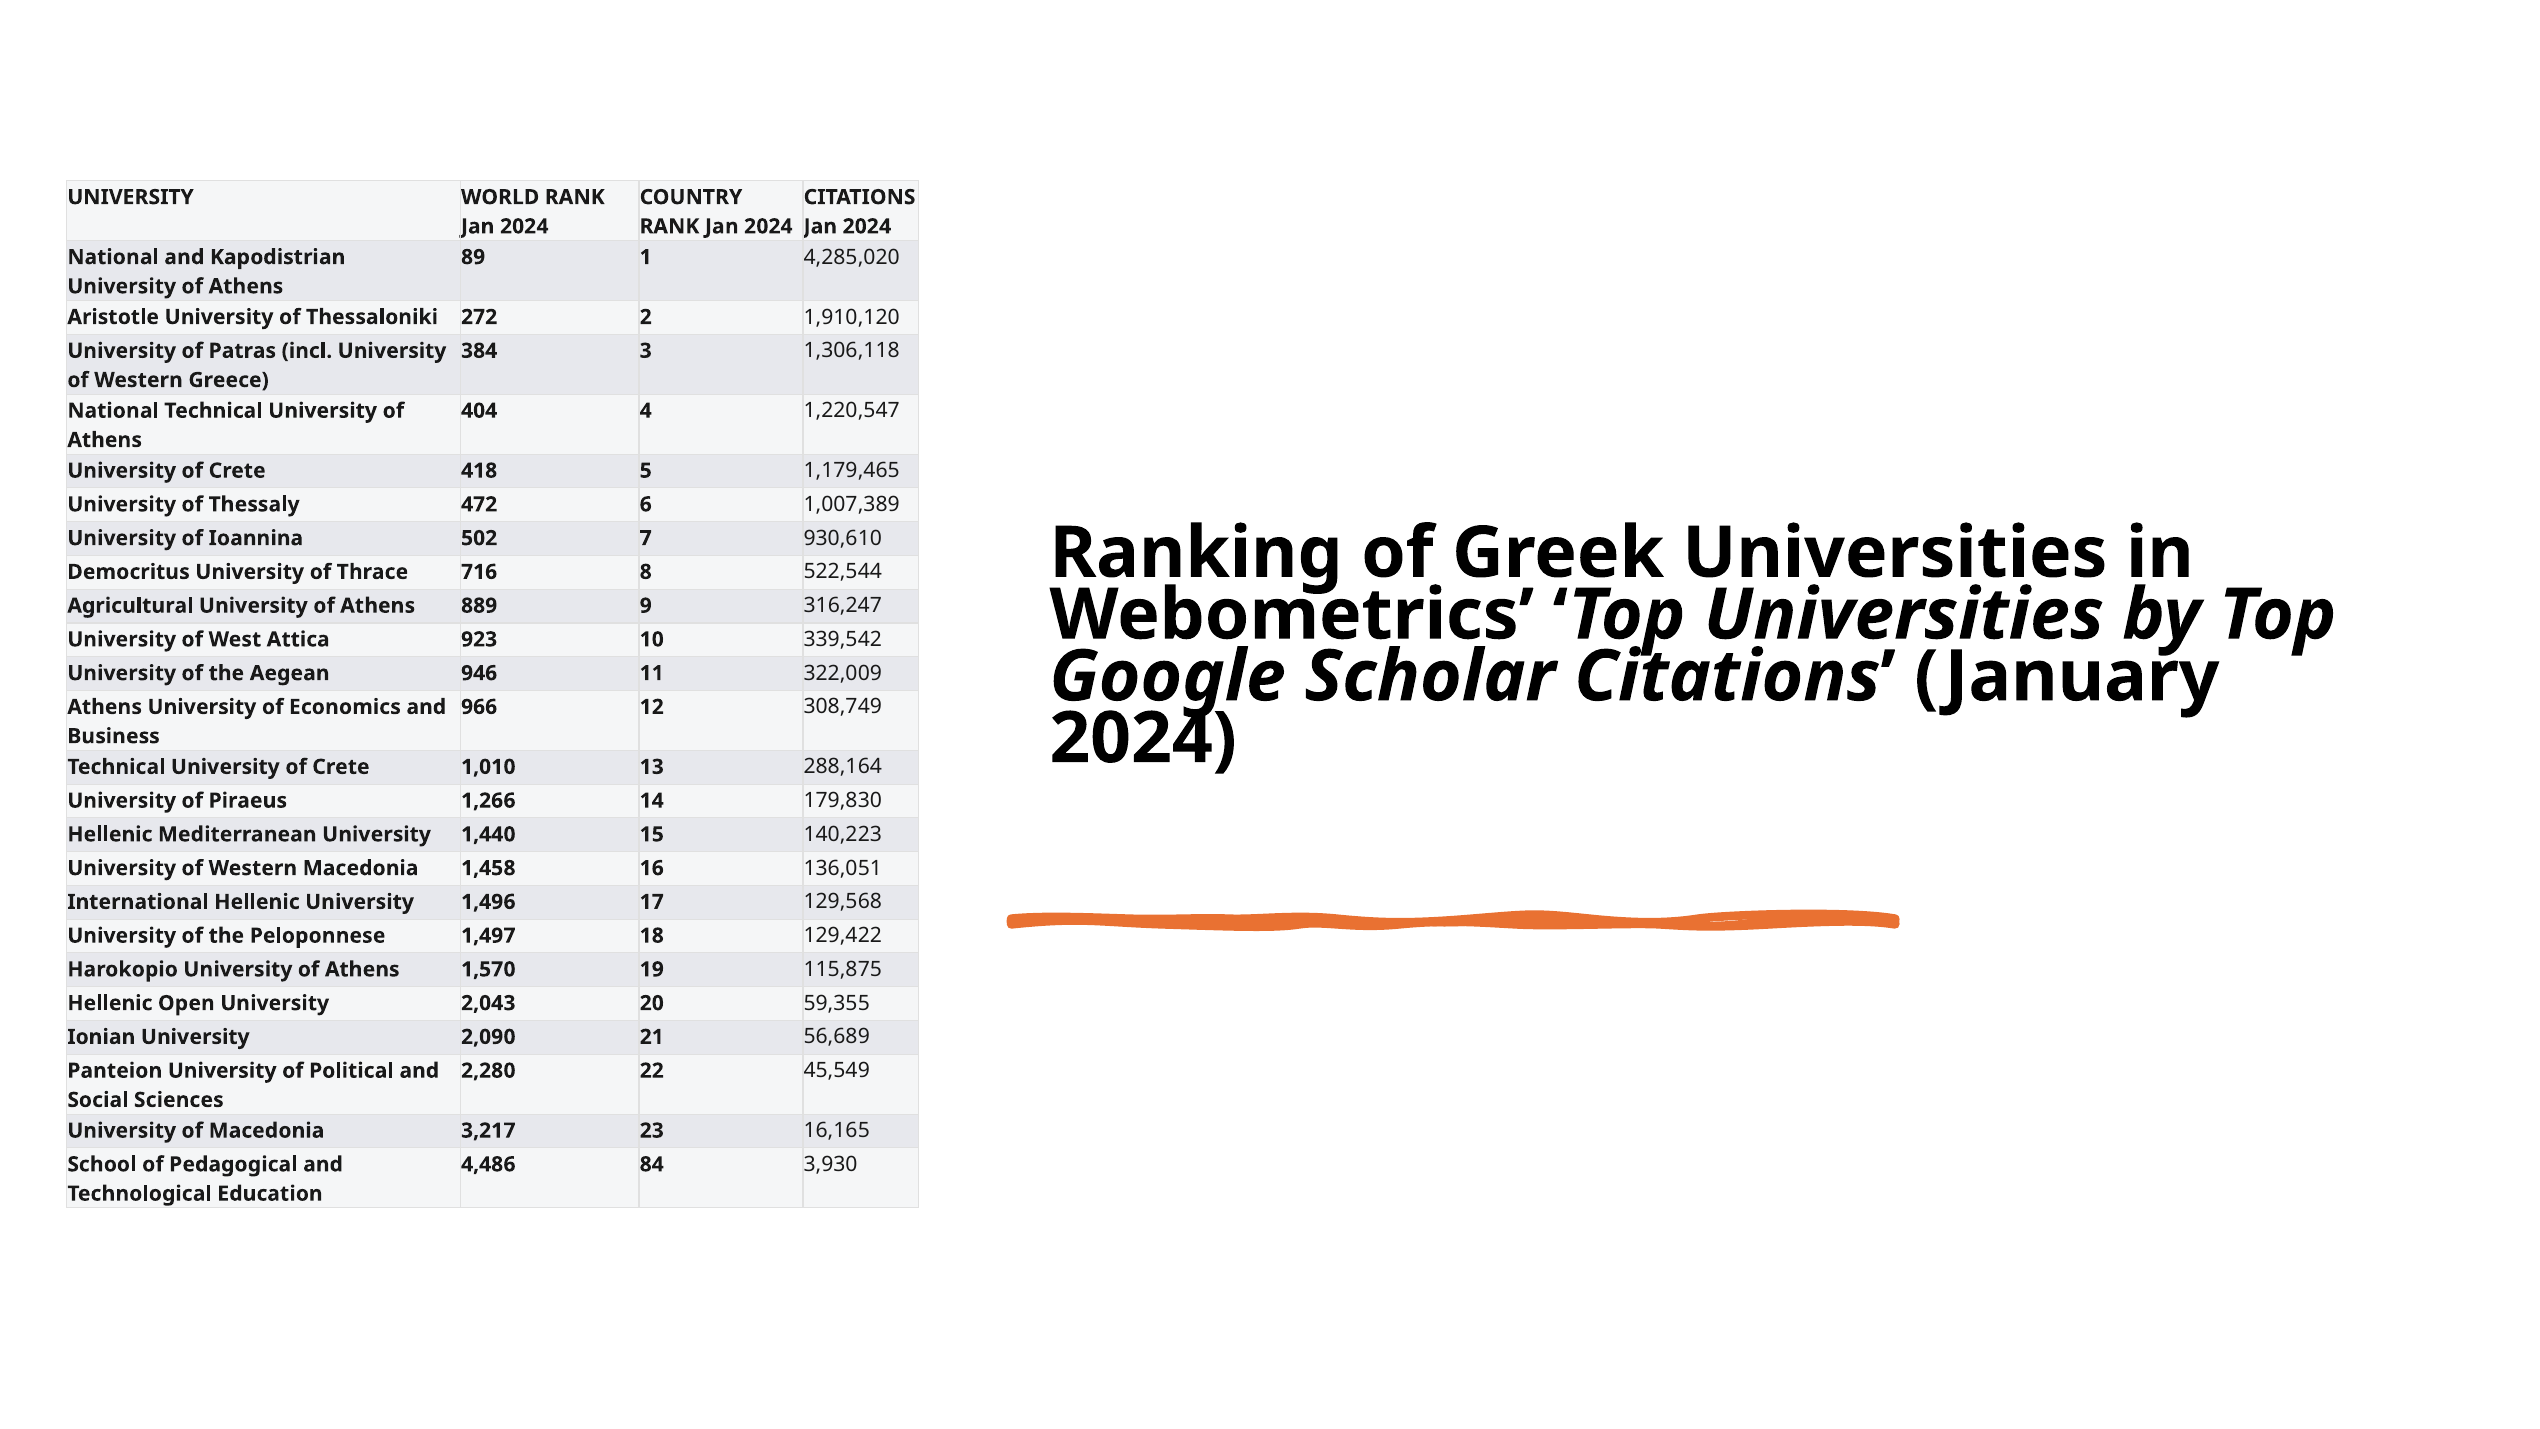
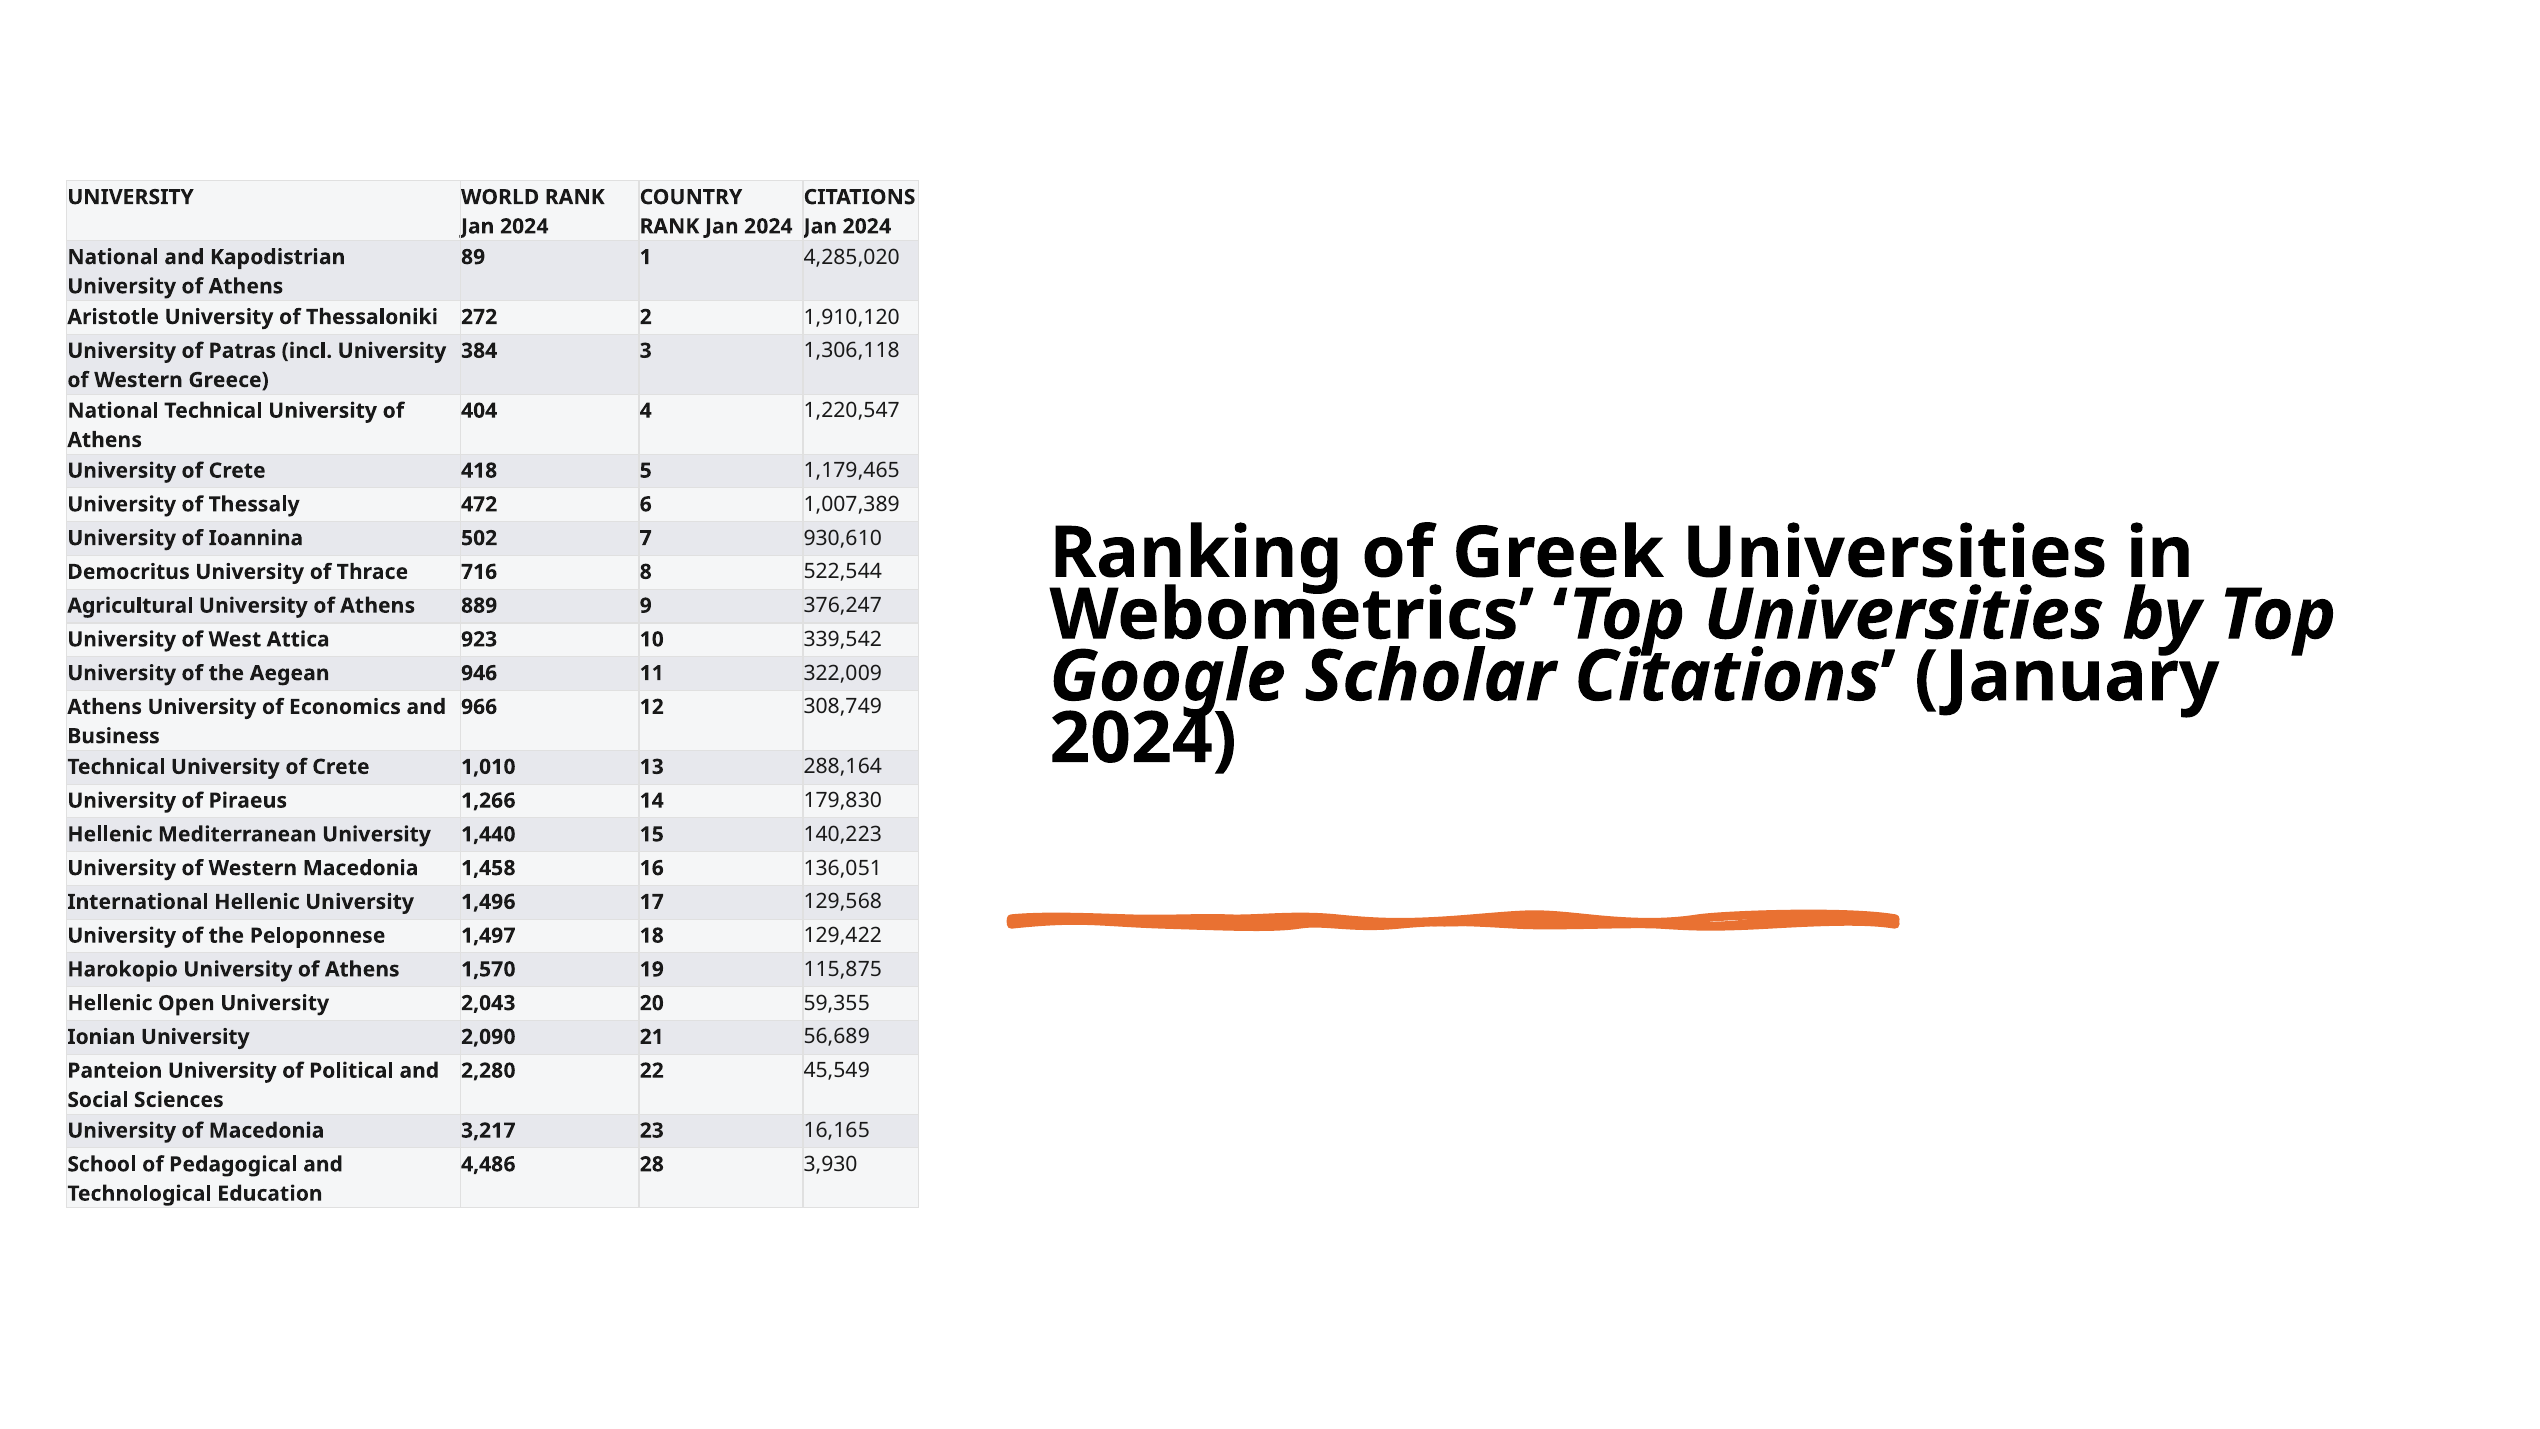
316,247: 316,247 -> 376,247 (843, 606)
84: 84 -> 28 (652, 1164)
